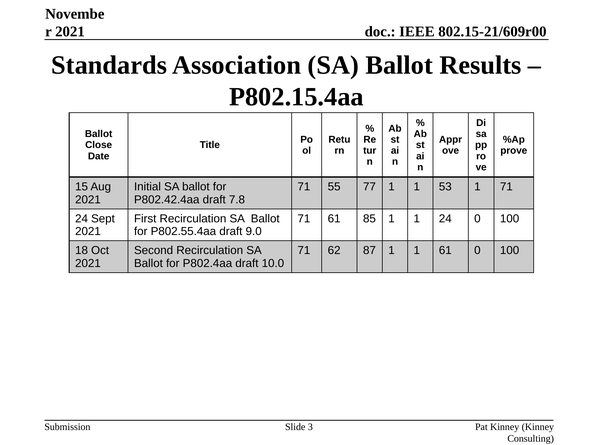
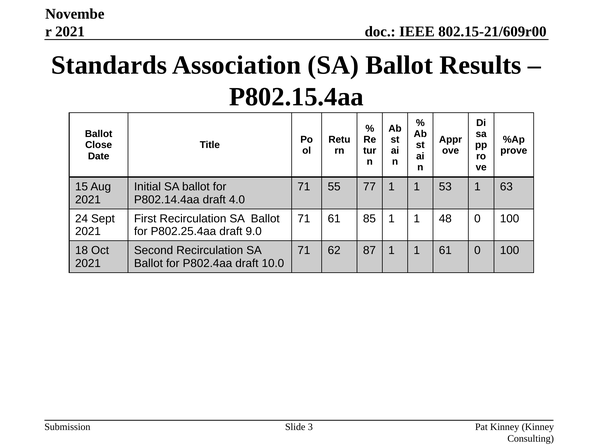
1 71: 71 -> 63 (506, 187)
P802.42.4aa: P802.42.4aa -> P802.14.4aa (167, 199)
7.8: 7.8 -> 4.0 (237, 199)
1 24: 24 -> 48 (445, 218)
P802.55.4aa: P802.55.4aa -> P802.25.4aa (183, 231)
